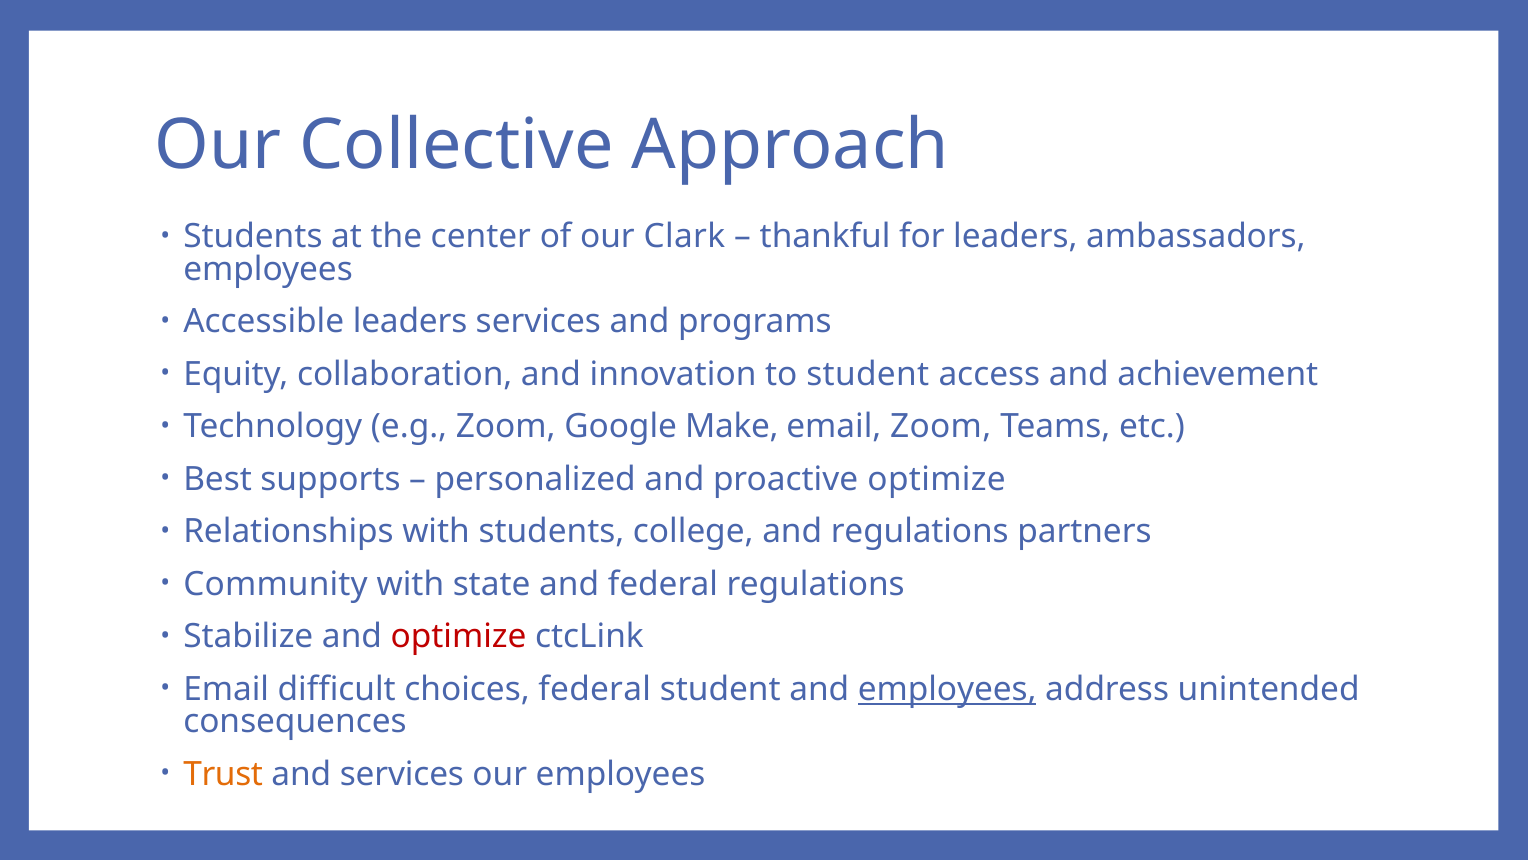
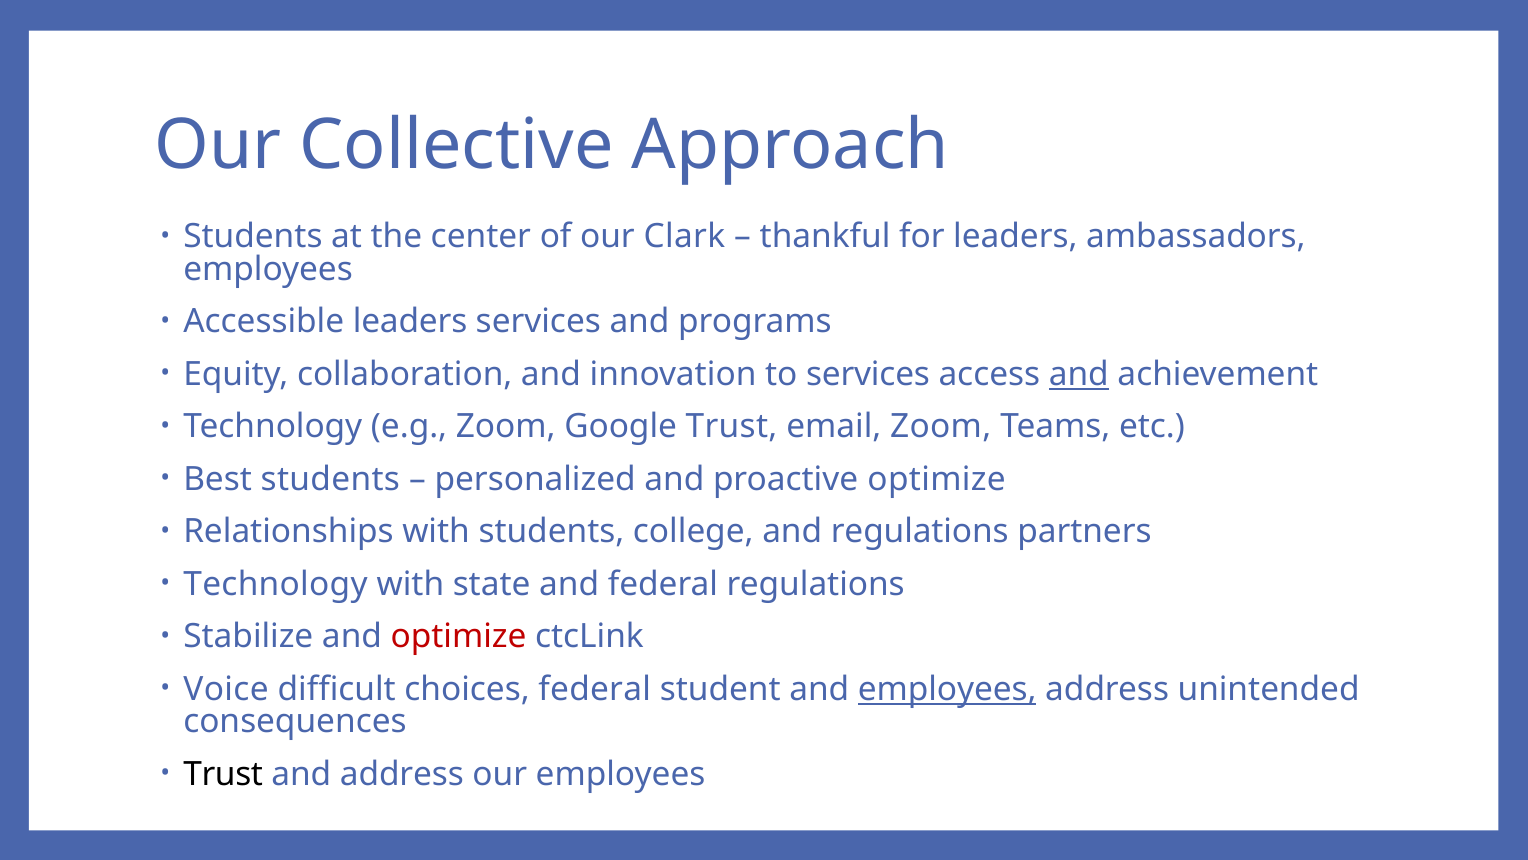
to student: student -> services (868, 374)
and underline: none -> present (1079, 374)
Google Make: Make -> Trust (732, 426)
Best supports: supports -> students (330, 479)
Community: Community -> Technology (275, 584)
Email: Email -> Voice (226, 689)
Trust colour: orange -> black (223, 774)
and services: services -> address (402, 774)
